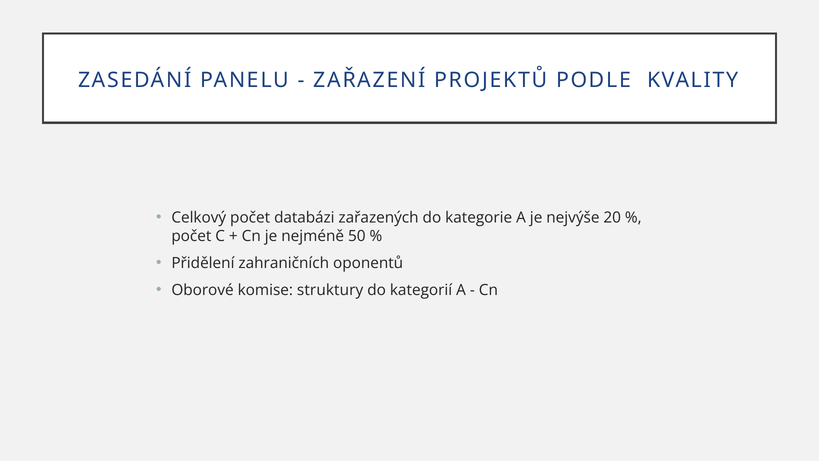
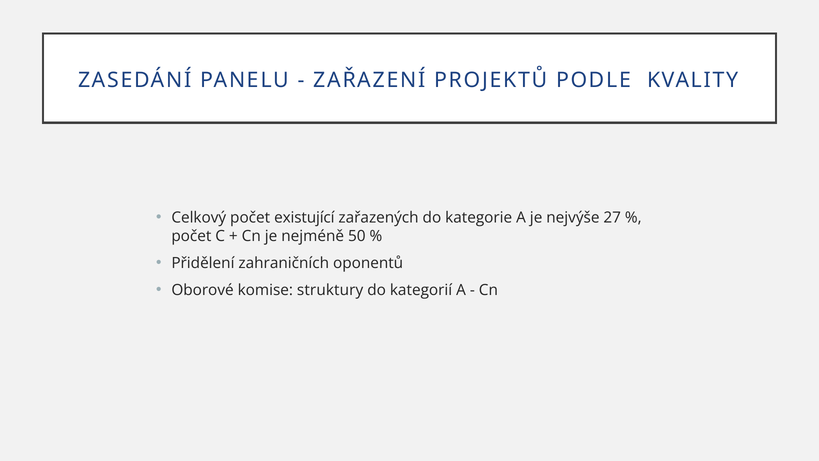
databázi: databázi -> existující (304, 218)
20: 20 -> 27 (612, 218)
